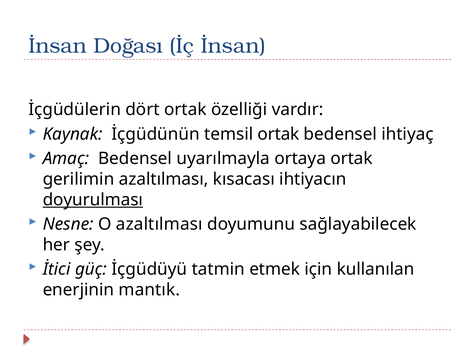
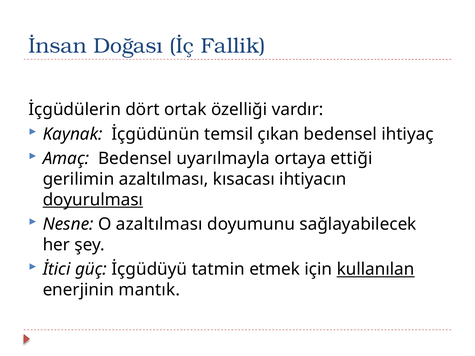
İç İnsan: İnsan -> Fallik (233, 46)
temsil ortak: ortak -> çıkan (278, 134)
ortaya ortak: ortak -> ettiği (351, 159)
kullanılan underline: none -> present (376, 270)
